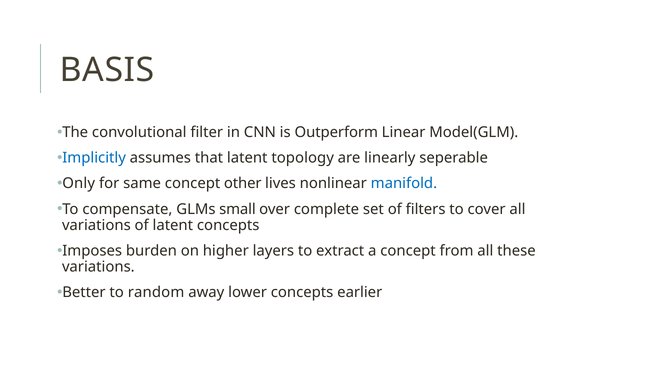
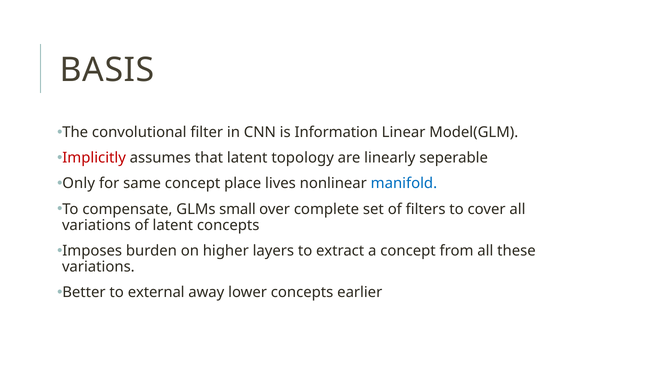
Outperform: Outperform -> Information (336, 132)
Implicitly colour: blue -> red (94, 158)
other: other -> place (243, 184)
random: random -> external (156, 293)
